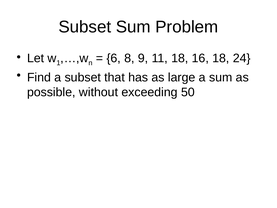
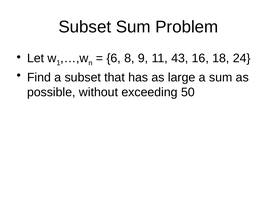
11 18: 18 -> 43 (180, 58)
